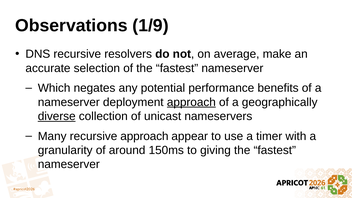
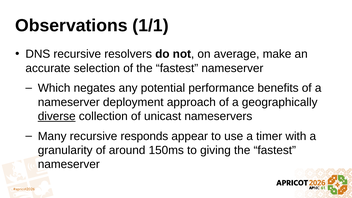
1/9: 1/9 -> 1/1 (151, 26)
approach underline: present -> none (191, 102)
recursive approach: approach -> responds (144, 136)
